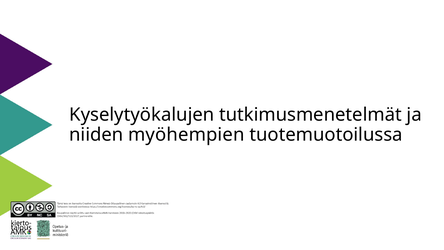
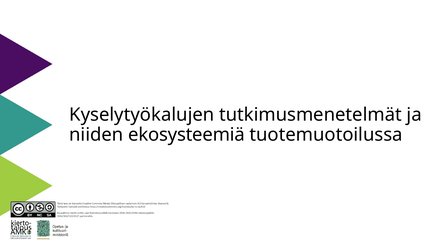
myöhempien: myöhempien -> ekosysteemiä (187, 135)
